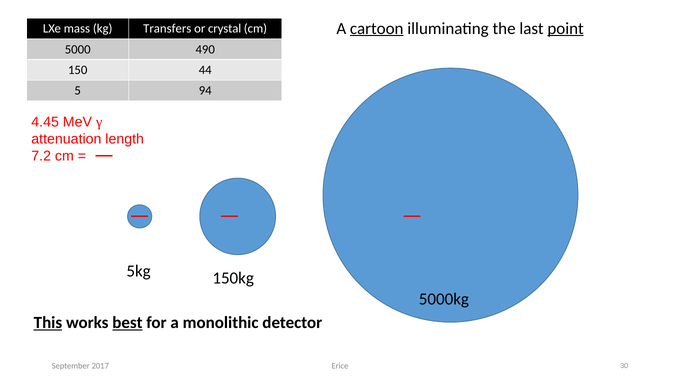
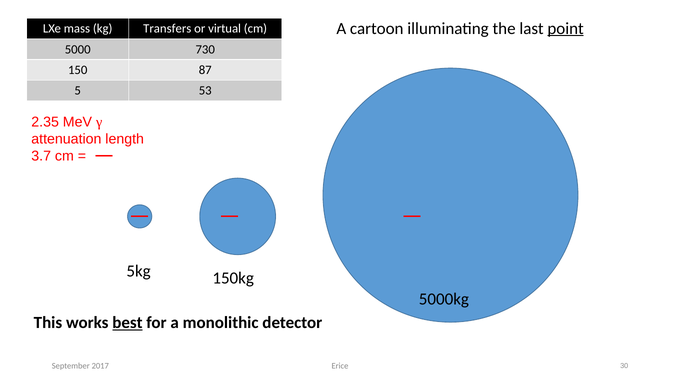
cartoon underline: present -> none (377, 28)
crystal: crystal -> virtual (225, 29)
490: 490 -> 730 (205, 49)
44: 44 -> 87 (205, 70)
94: 94 -> 53 (205, 91)
4.45: 4.45 -> 2.35 (45, 122)
7.2: 7.2 -> 3.7 (41, 156)
This underline: present -> none (48, 322)
